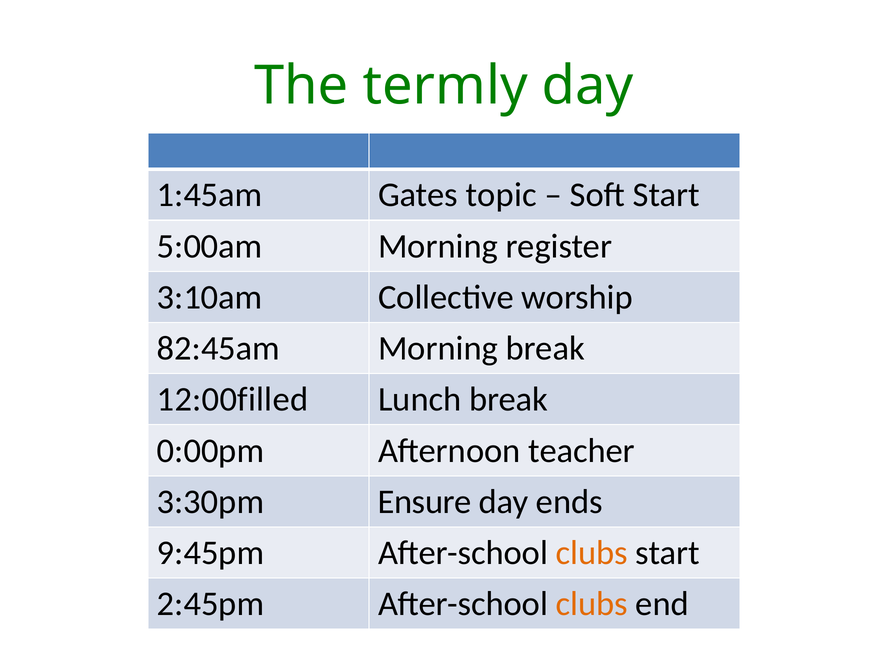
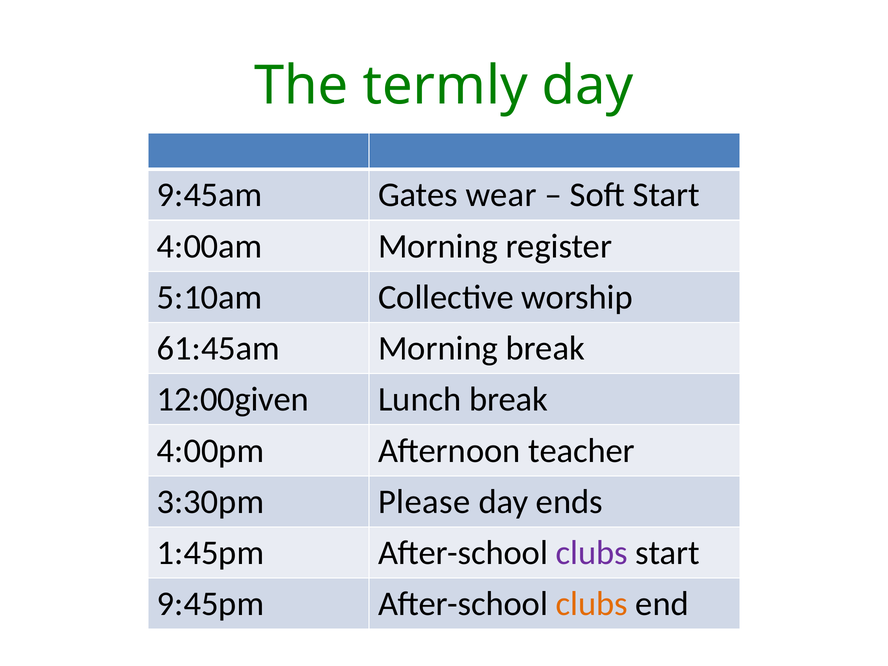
1:45am: 1:45am -> 9:45am (210, 195)
topic: topic -> wear (501, 195)
5:00am: 5:00am -> 4:00am (210, 246)
3:10am: 3:10am -> 5:10am (210, 297)
82:45am: 82:45am -> 61:45am (218, 348)
12:00filled: 12:00filled -> 12:00given (233, 399)
0:00pm: 0:00pm -> 4:00pm (211, 451)
Ensure: Ensure -> Please (424, 502)
9:45pm: 9:45pm -> 1:45pm (211, 553)
clubs colour: orange -> purple (592, 553)
2:45pm: 2:45pm -> 9:45pm (211, 604)
